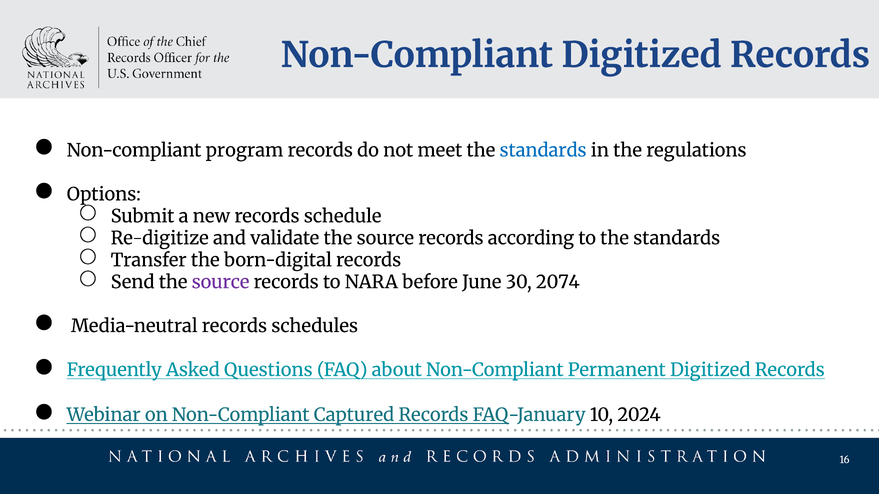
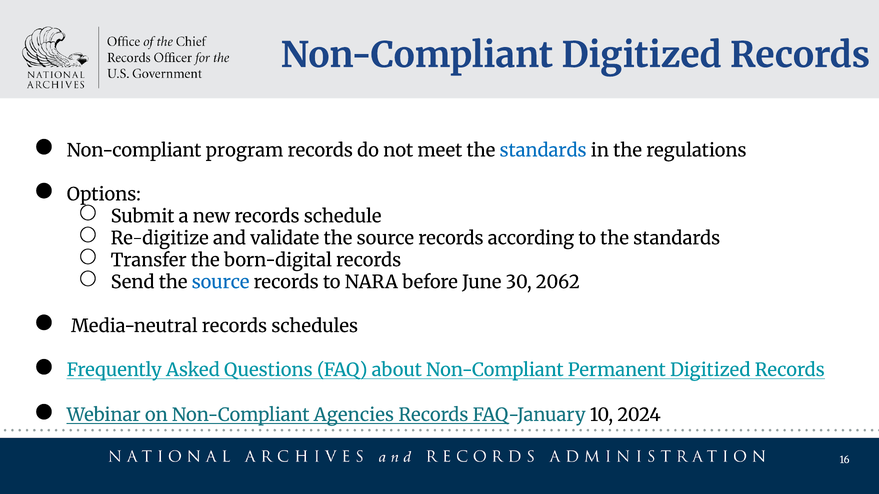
source colour: purple -> blue (221, 282)
2074: 2074 -> 2062 (558, 282)
Captured: Captured -> Agencies (354, 415)
